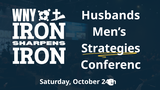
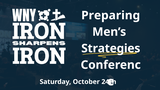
Husbands: Husbands -> Preparing (111, 15)
